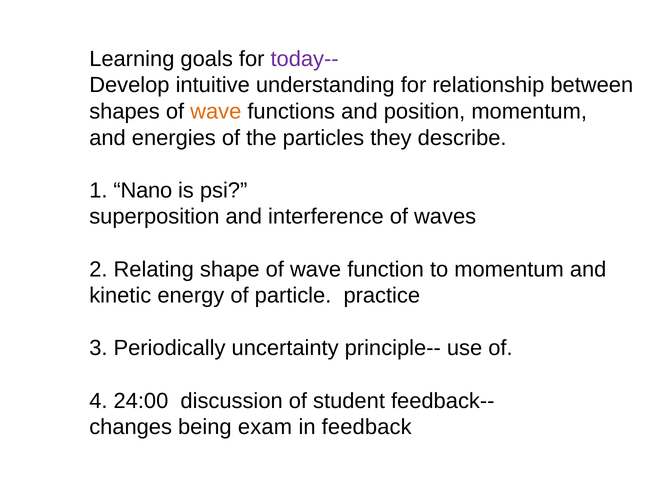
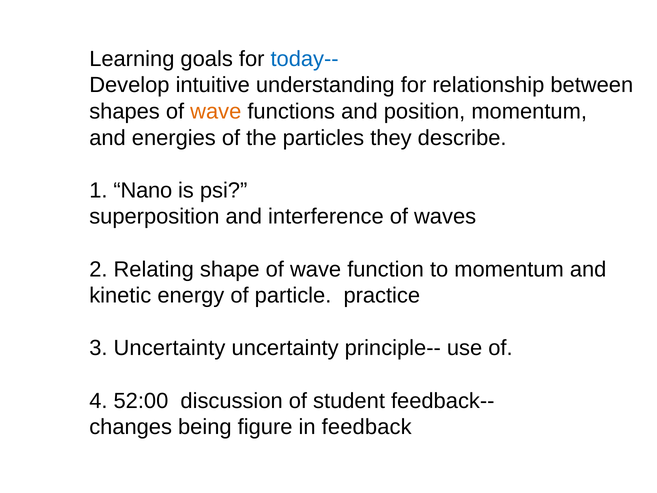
today-- colour: purple -> blue (305, 59)
3 Periodically: Periodically -> Uncertainty (169, 348)
24:00: 24:00 -> 52:00 (141, 401)
exam: exam -> figure (265, 427)
